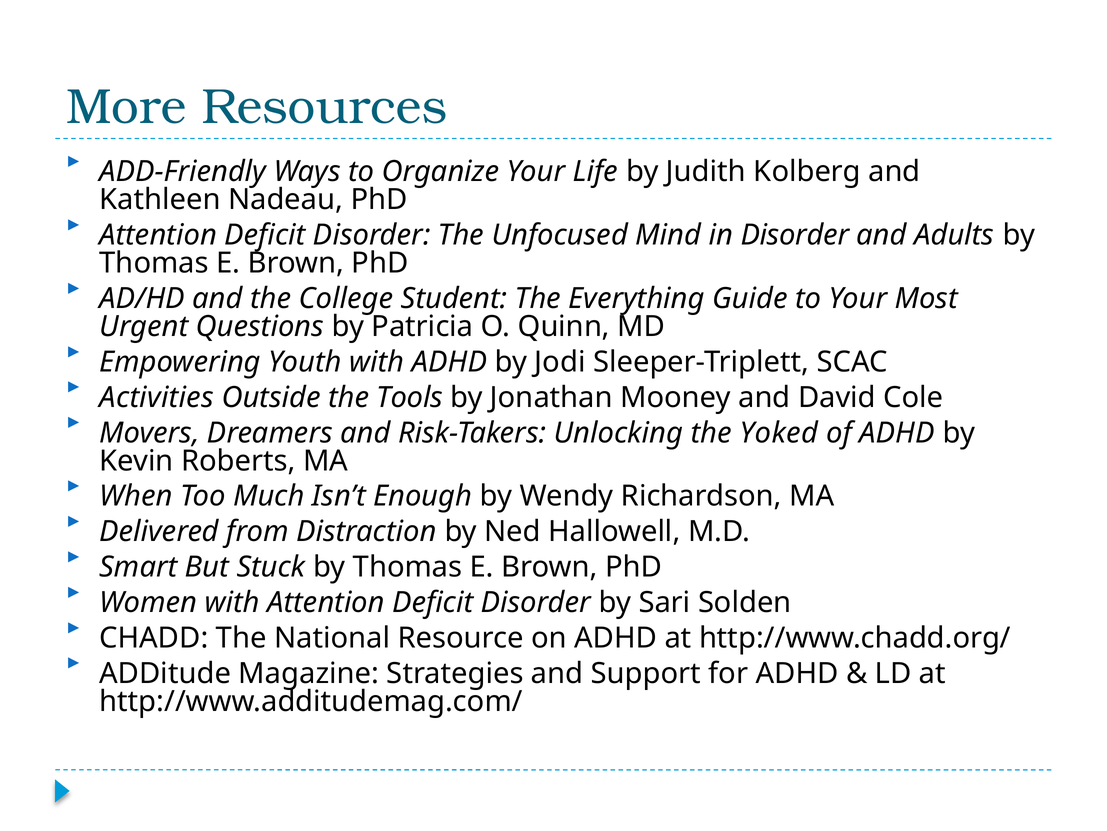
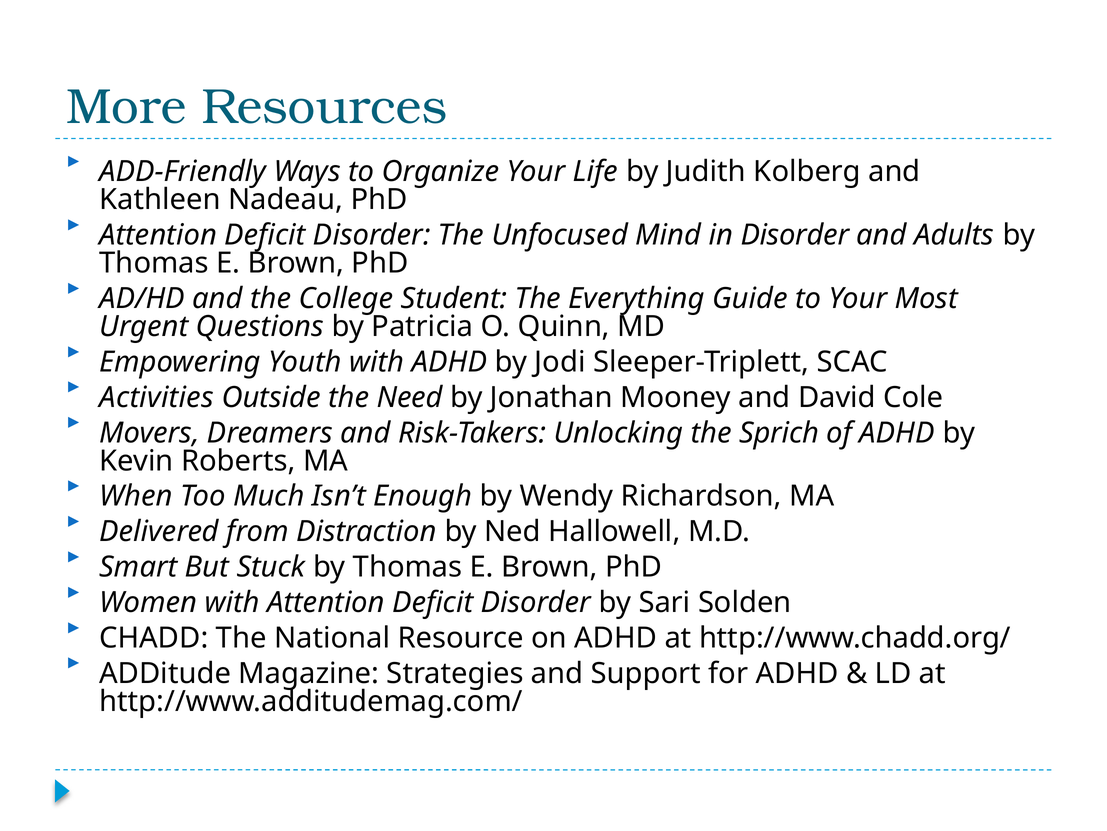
Tools: Tools -> Need (410, 397)
Yoked: Yoked -> Sprich (779, 432)
